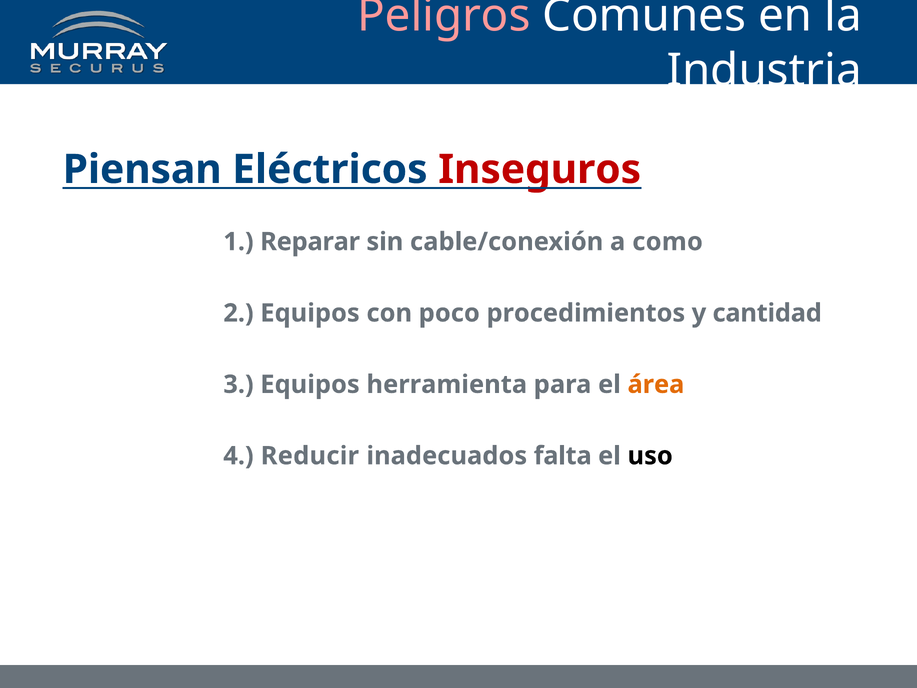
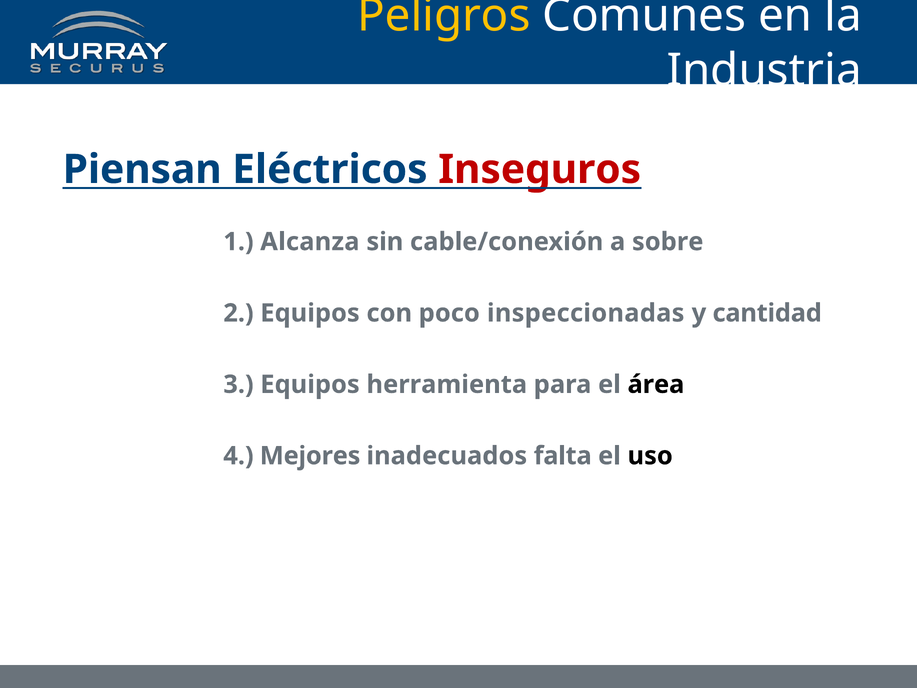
Peligros colour: pink -> yellow (444, 15)
Reparar: Reparar -> Alcanza (310, 242)
como: como -> sobre (668, 242)
procedimientos: procedimientos -> inspeccionadas (586, 313)
área colour: orange -> black (656, 384)
Reducir: Reducir -> Mejores (310, 456)
